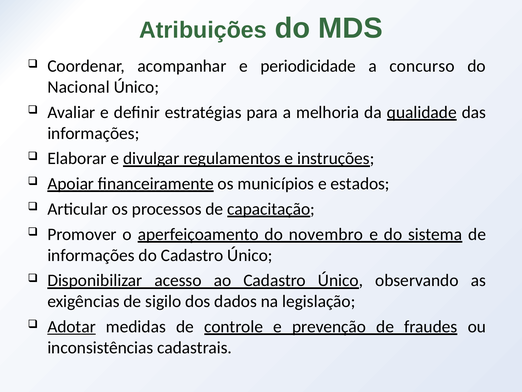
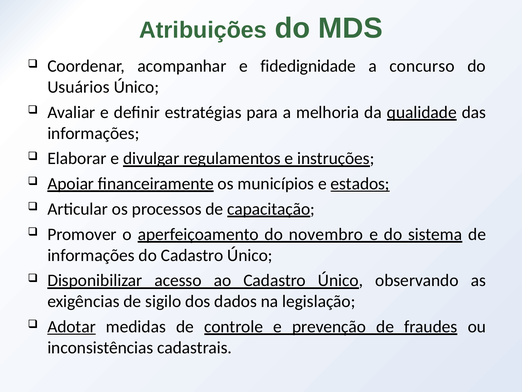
periodicidade: periodicidade -> fidedignidade (308, 66)
Nacional: Nacional -> Usuários (79, 87)
estados underline: none -> present (360, 184)
